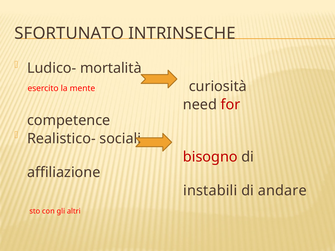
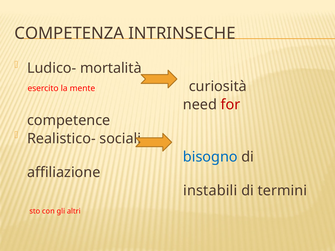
SFORTUNATO: SFORTUNATO -> COMPETENZA (69, 33)
bisogno colour: red -> blue (210, 157)
andare: andare -> termini (282, 191)
